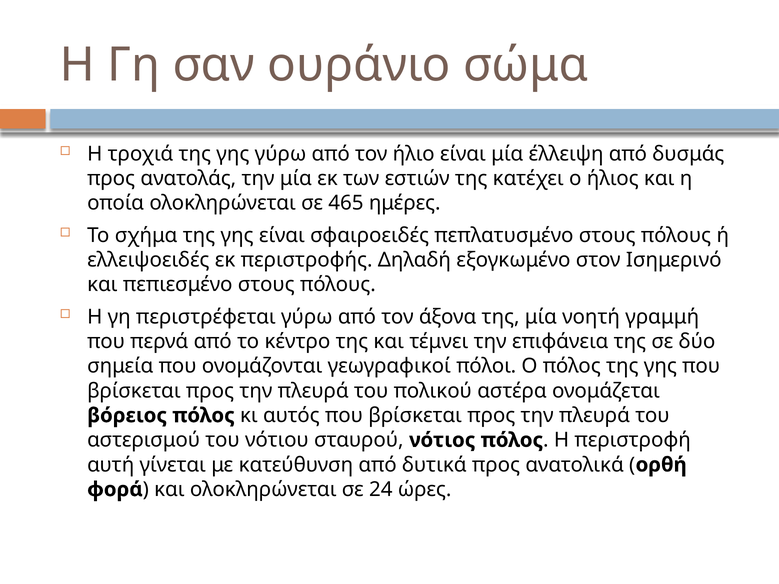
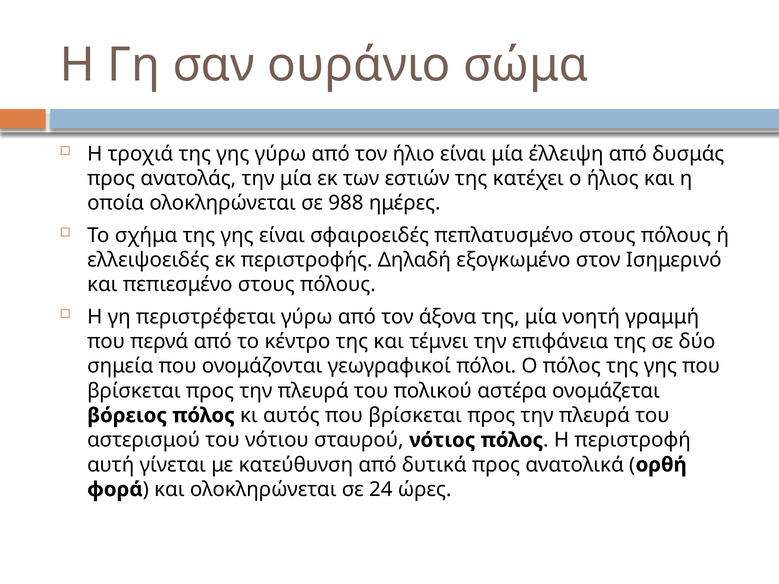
465: 465 -> 988 (346, 203)
